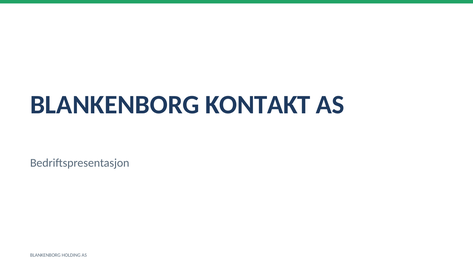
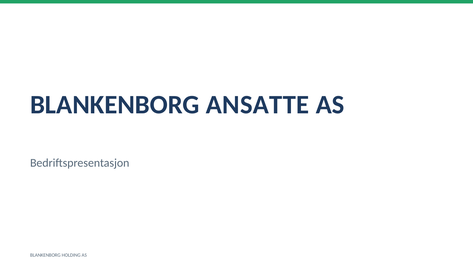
KONTAKT: KONTAKT -> ANSATTE (257, 105)
